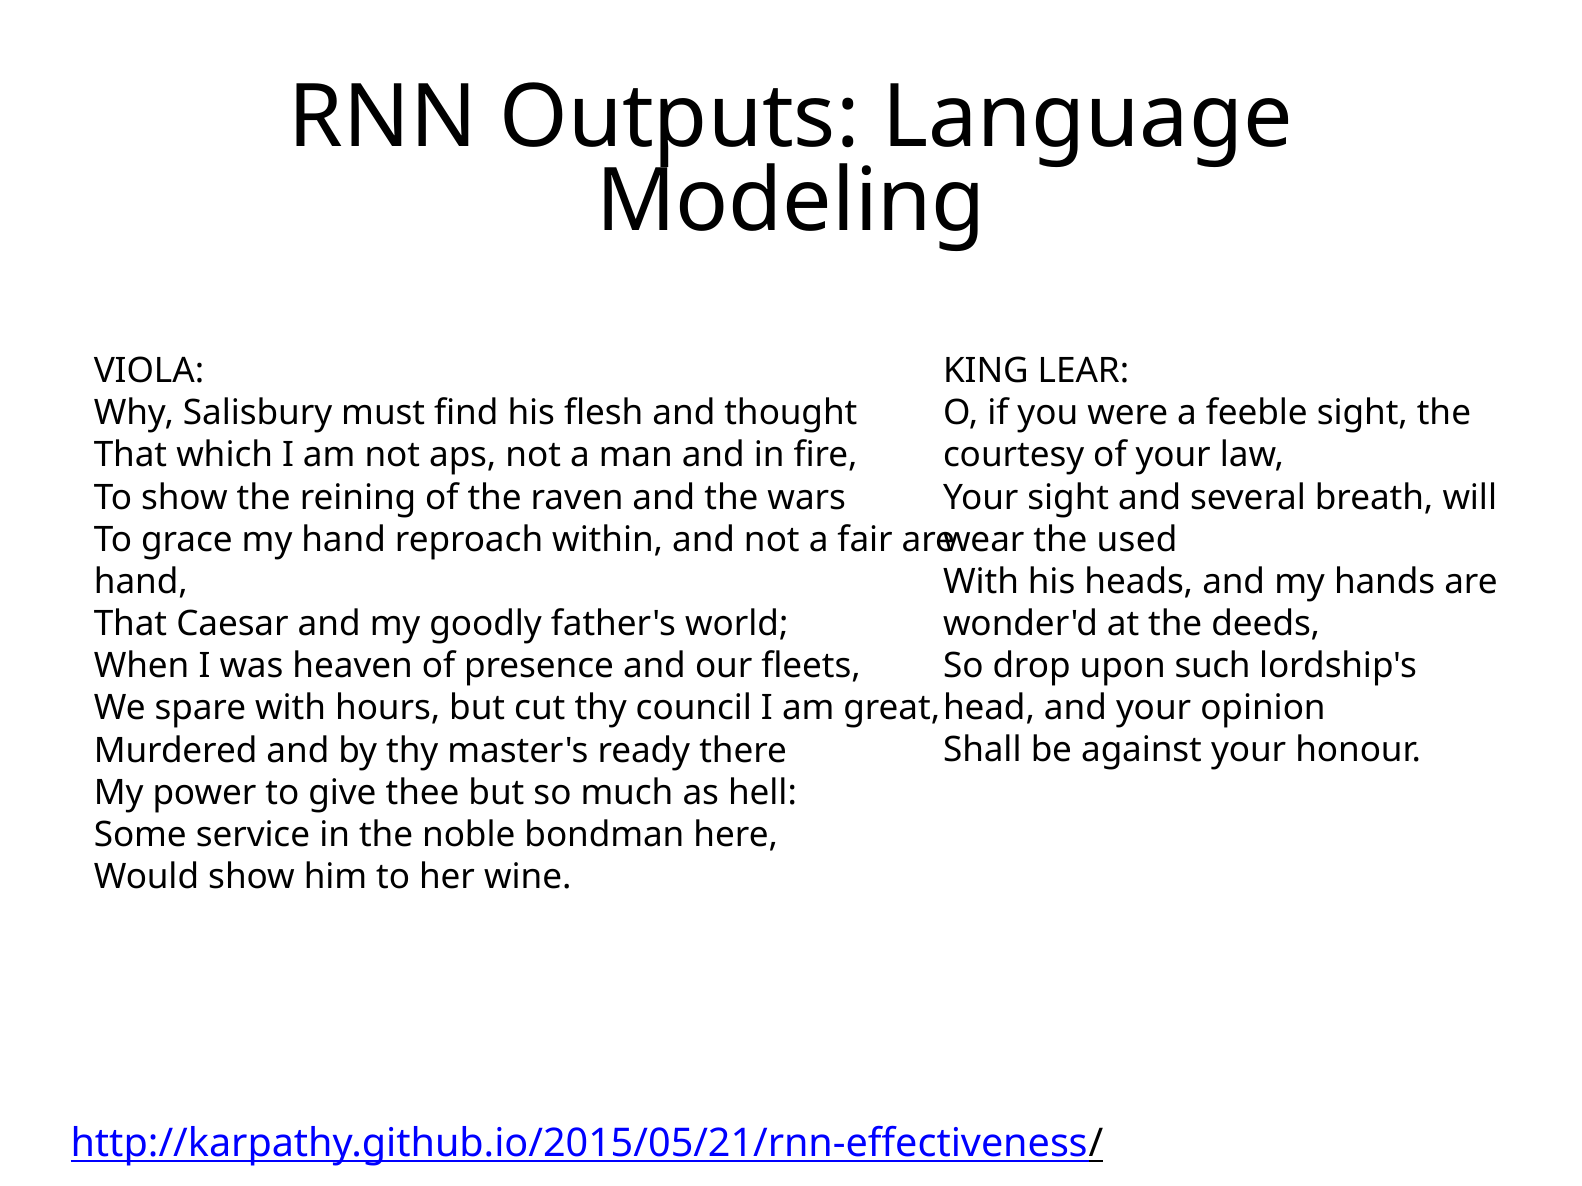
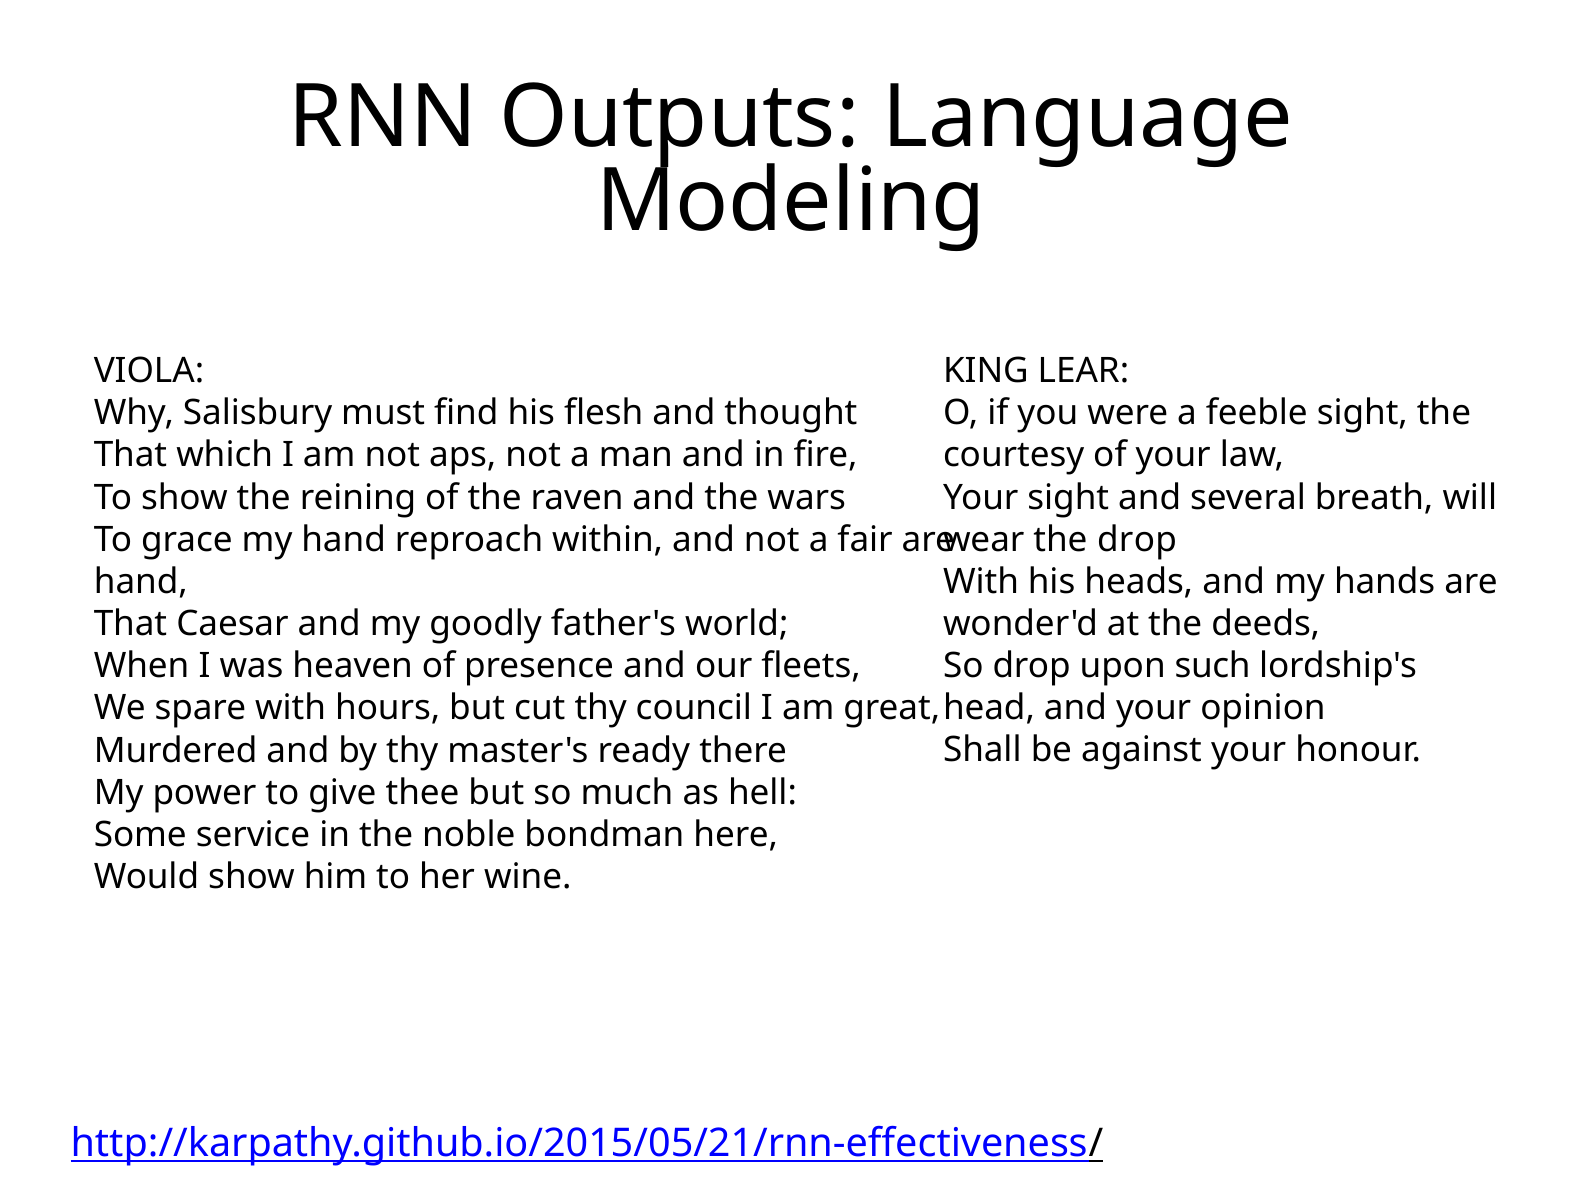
the used: used -> drop (1137, 540)
